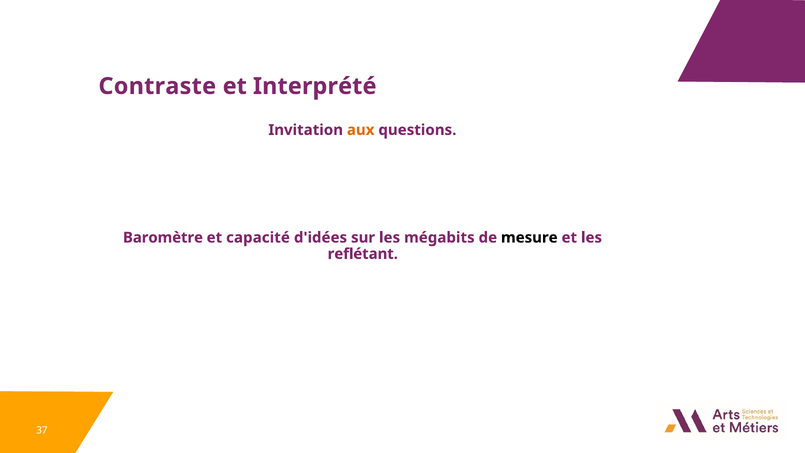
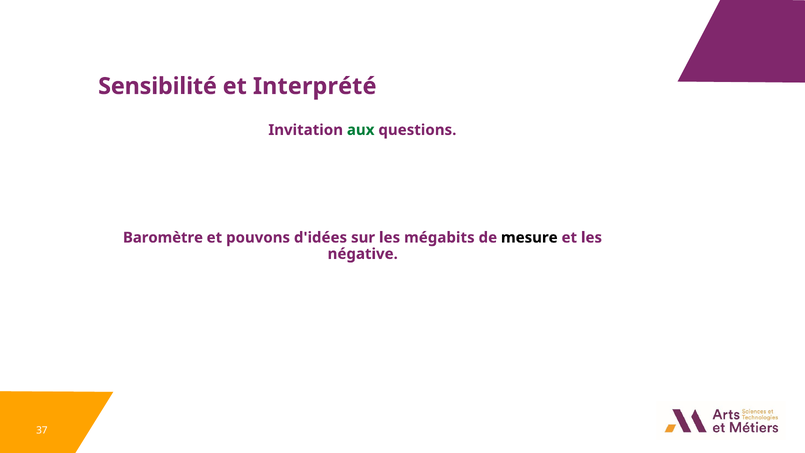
Contraste: Contraste -> Sensibilité (158, 86)
aux colour: orange -> green (361, 130)
capacité: capacité -> pouvons (258, 237)
reflétant: reflétant -> négative (363, 254)
